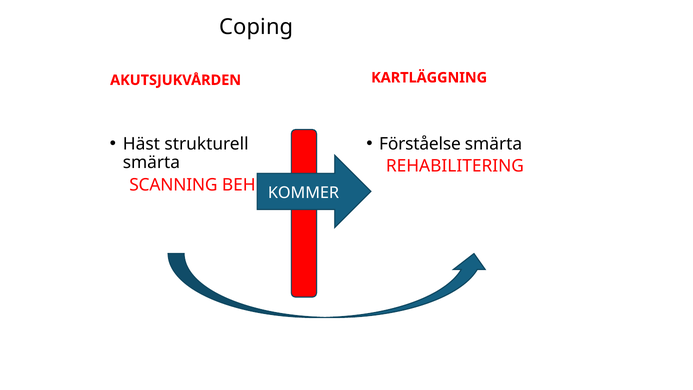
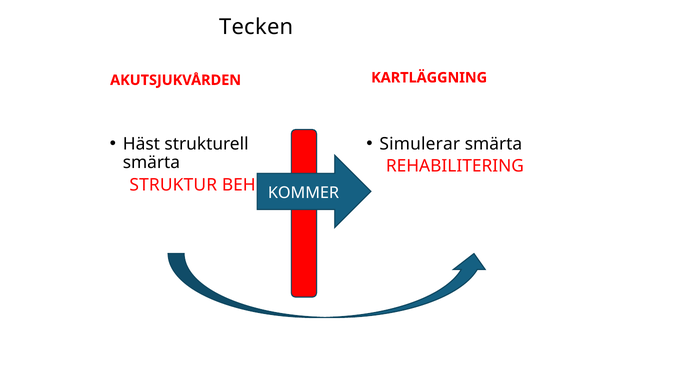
Coping: Coping -> Tecken (256, 27)
Förståelse: Förståelse -> Simulerar (420, 144)
SCANNING: SCANNING -> STRUKTUR (173, 185)
